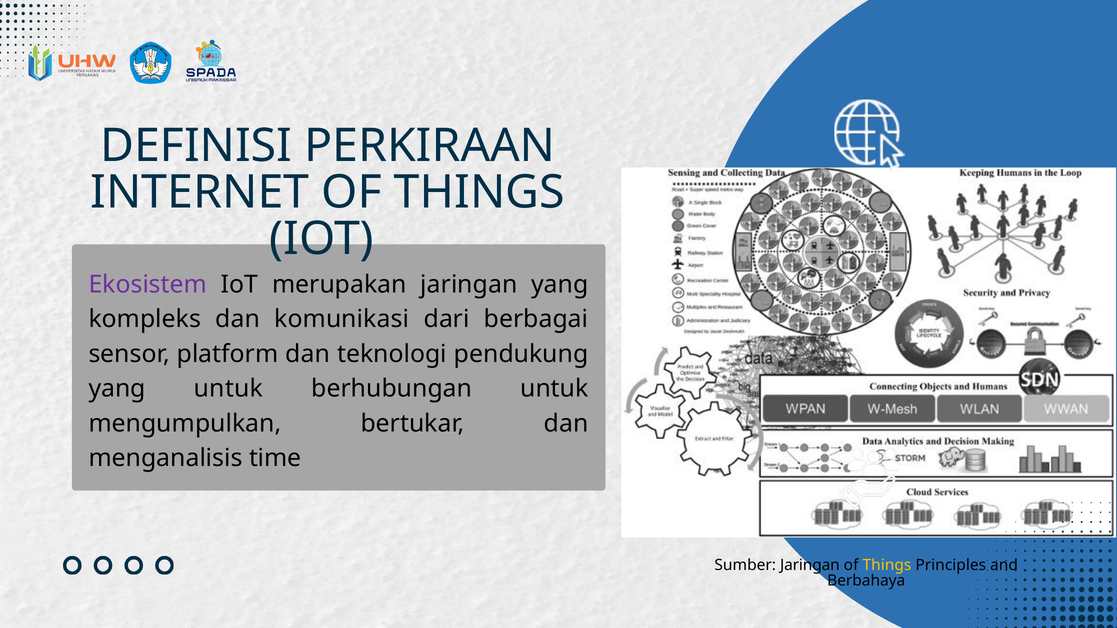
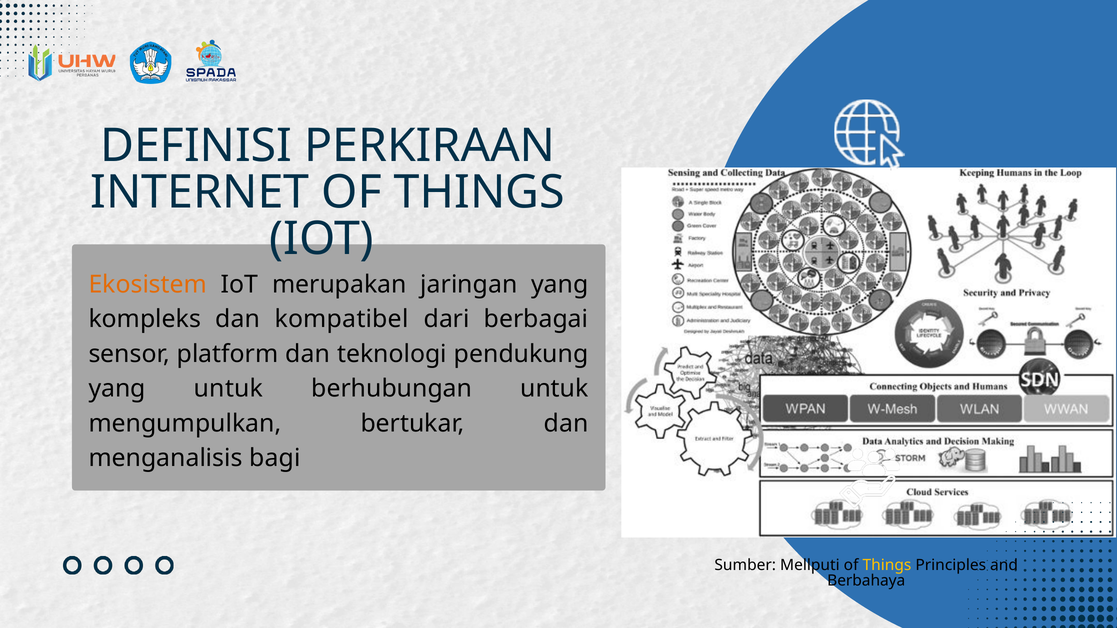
Ekosistem colour: purple -> orange (148, 285)
komunikasi: komunikasi -> kompatibel (342, 319)
time: time -> bagi (275, 458)
Sumber Jaringan: Jaringan -> Mellputi (810, 565)
